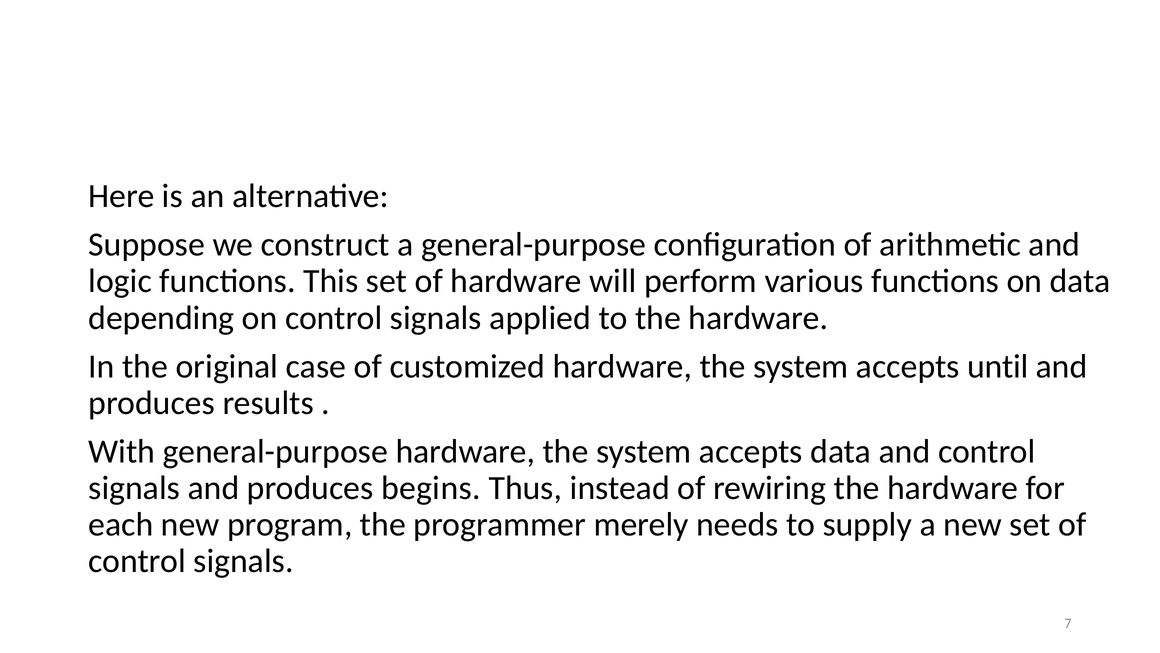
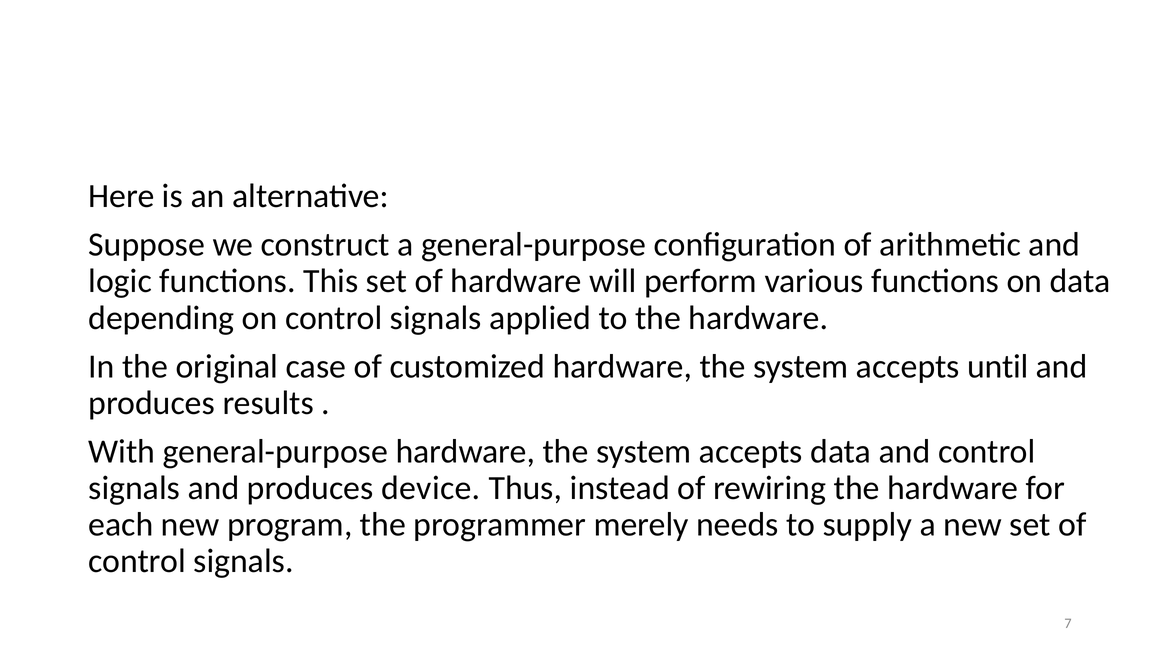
begins: begins -> device (431, 488)
